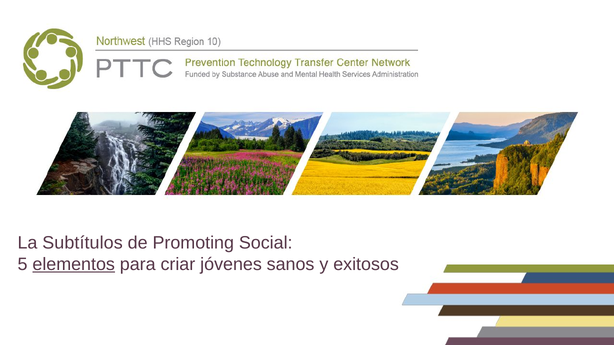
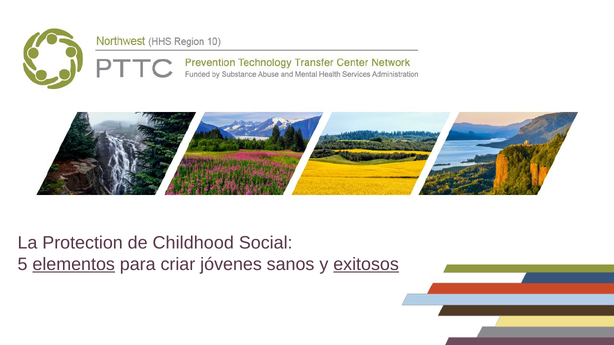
Subtítulos: Subtítulos -> Protection (83, 243)
Promoting: Promoting -> Childhood (193, 243)
exitosos underline: none -> present (366, 265)
